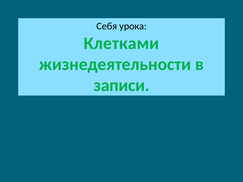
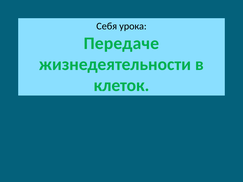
Клетками: Клетками -> Передаче (121, 43)
записи: записи -> клеток (122, 85)
